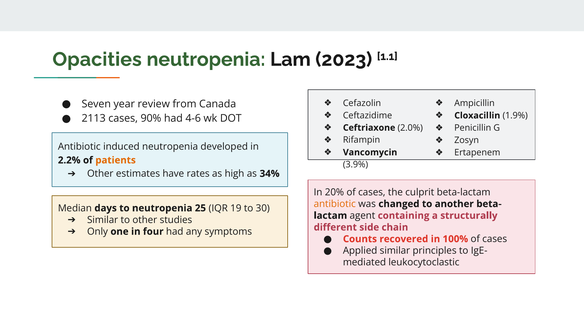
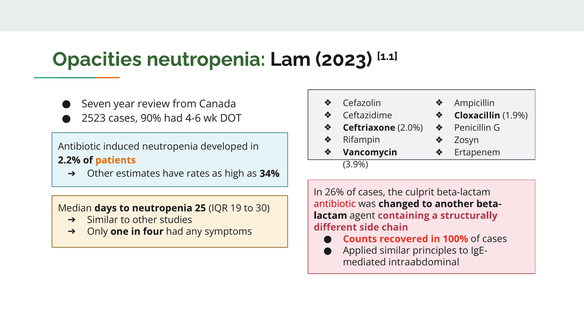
2113: 2113 -> 2523 (94, 118)
20%: 20% -> 26% (334, 192)
antibiotic colour: orange -> red (335, 204)
leukocytoclastic: leukocytoclastic -> intraabdominal (424, 262)
